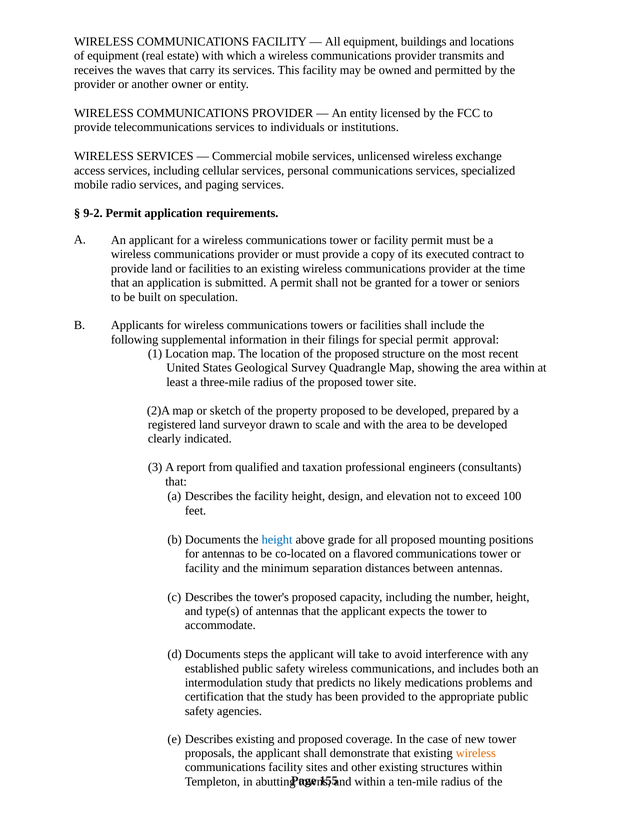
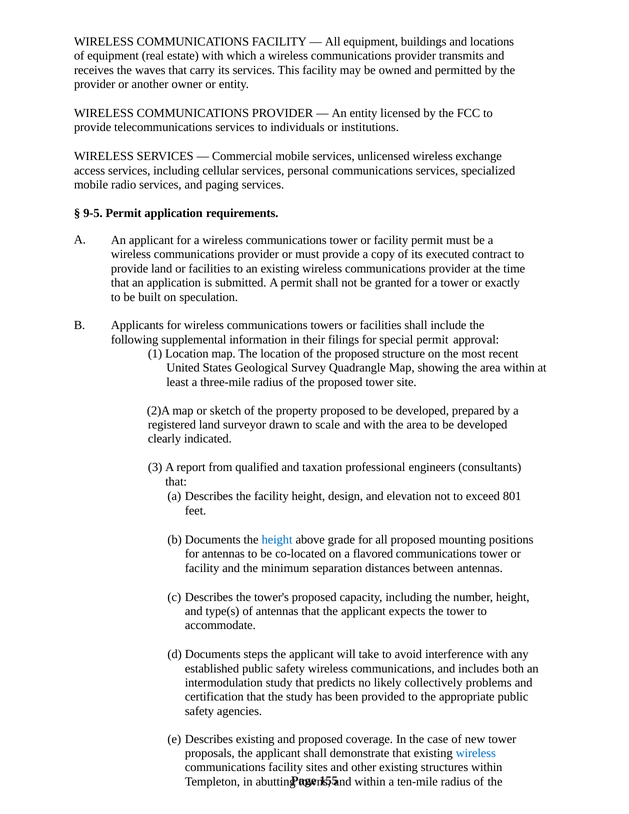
9-2: 9-2 -> 9-5 (93, 213)
seniors: seniors -> exactly (502, 283)
100: 100 -> 801 (512, 496)
medications: medications -> collectively (434, 683)
wireless colour: orange -> blue (476, 753)
